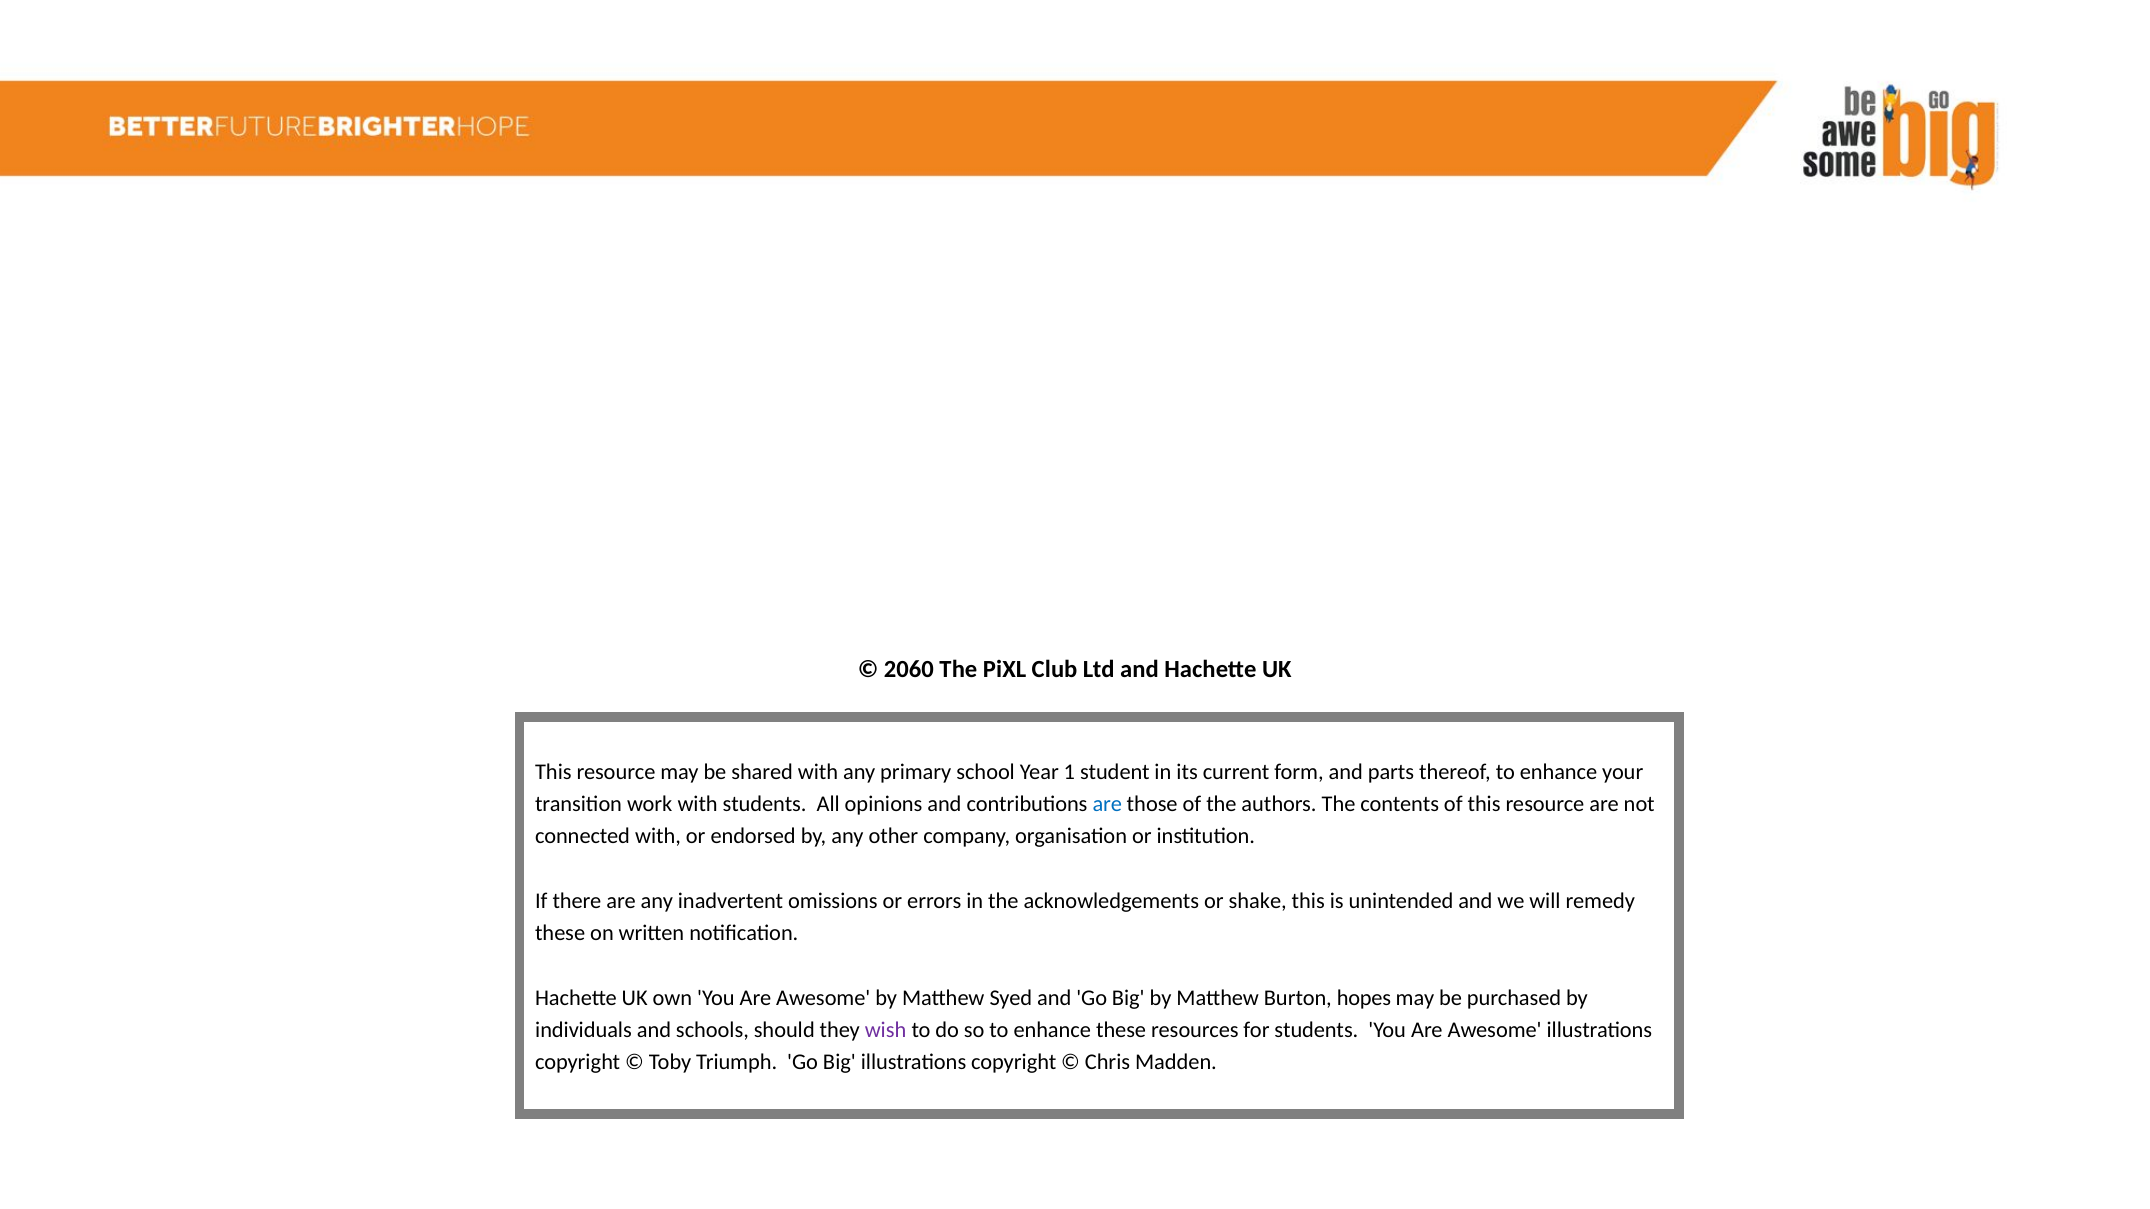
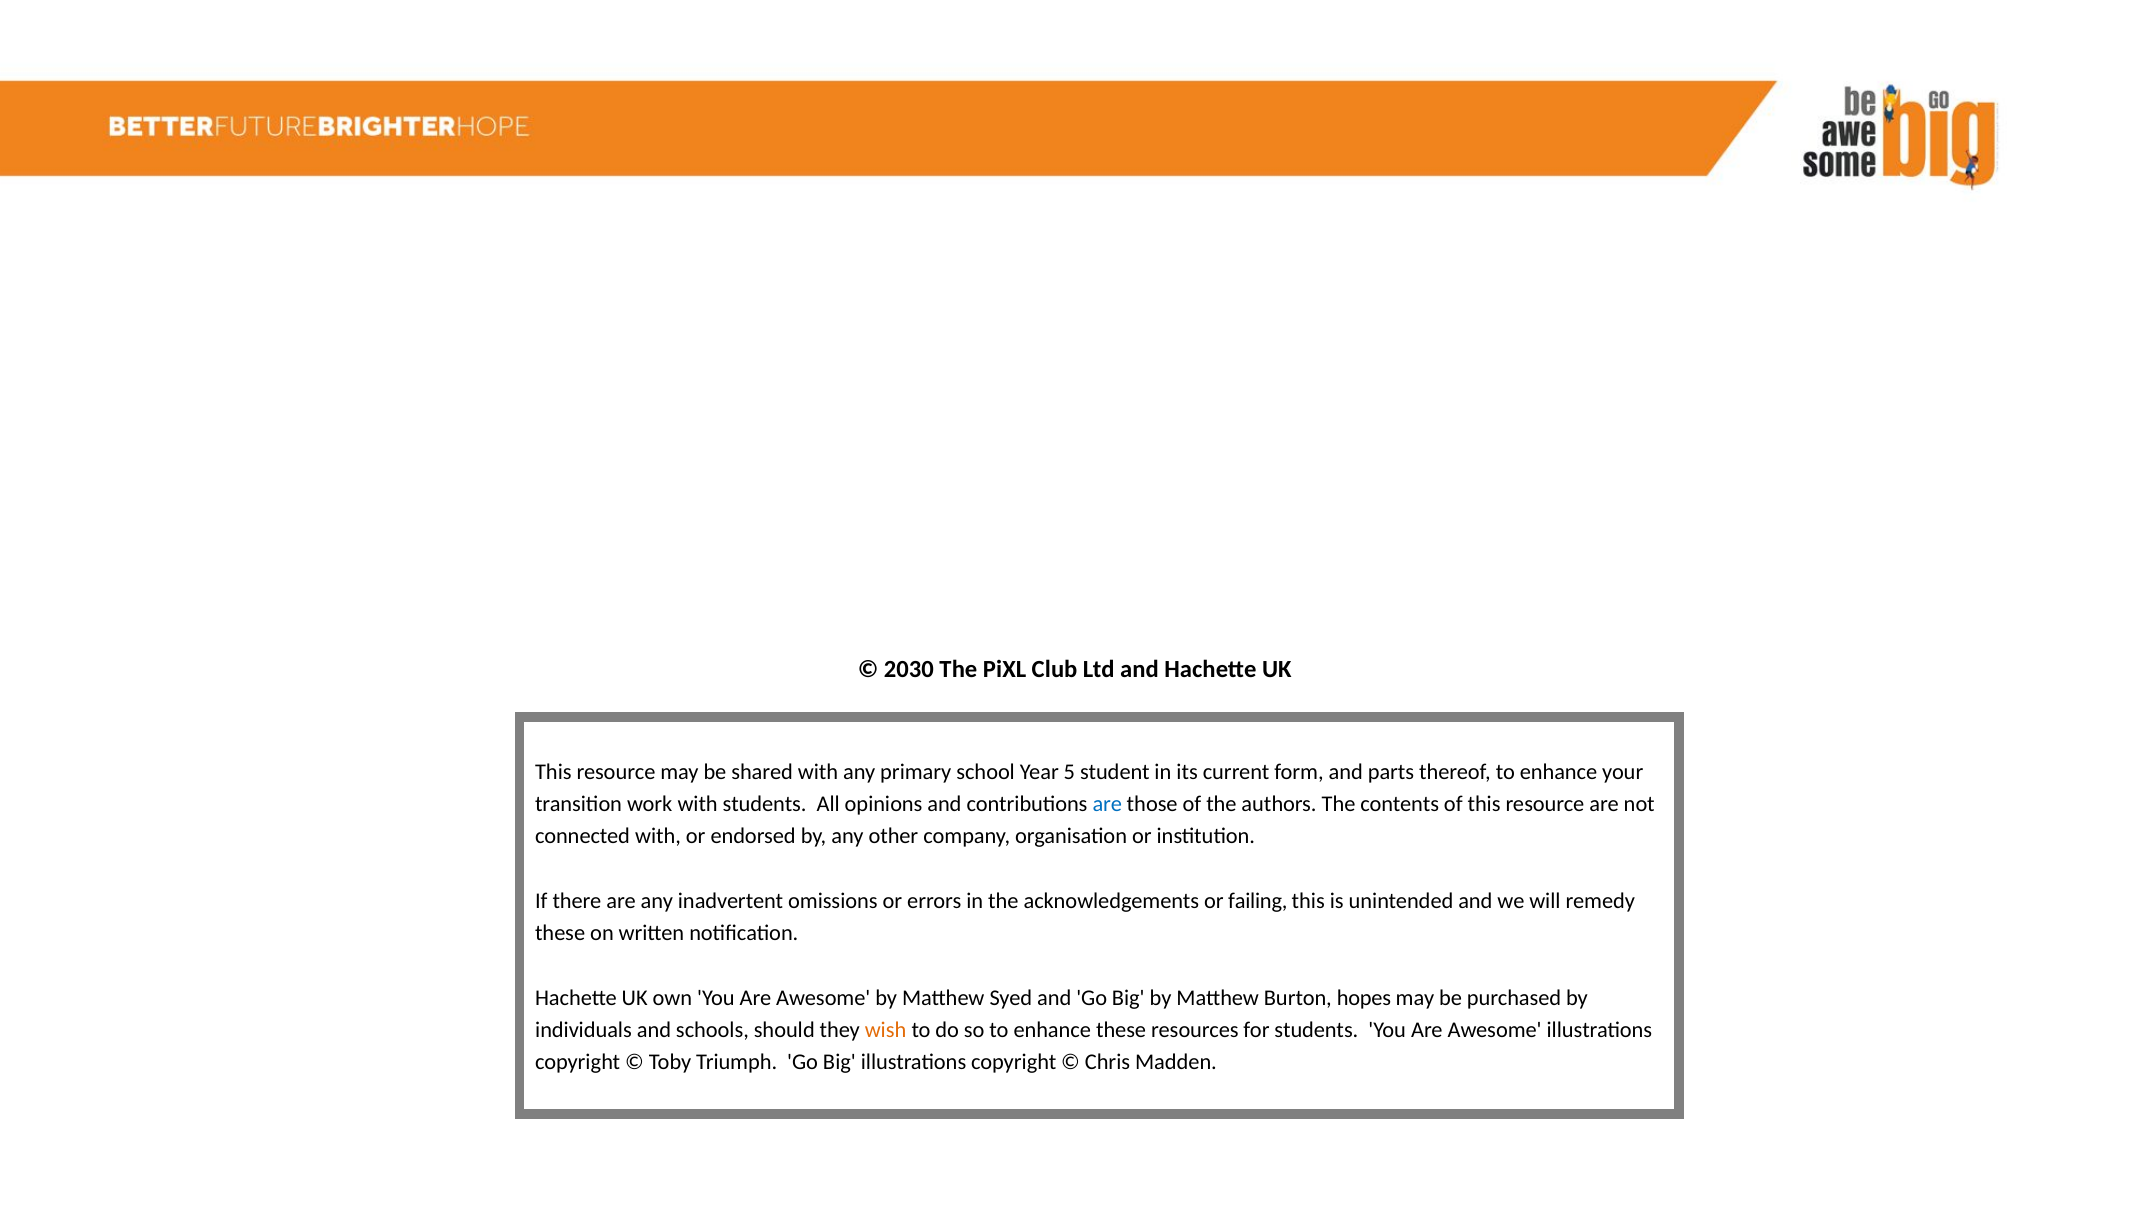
2060: 2060 -> 2030 (909, 670)
1: 1 -> 5 (1069, 772)
shake: shake -> failing (1258, 901)
wish colour: purple -> orange (886, 1030)
